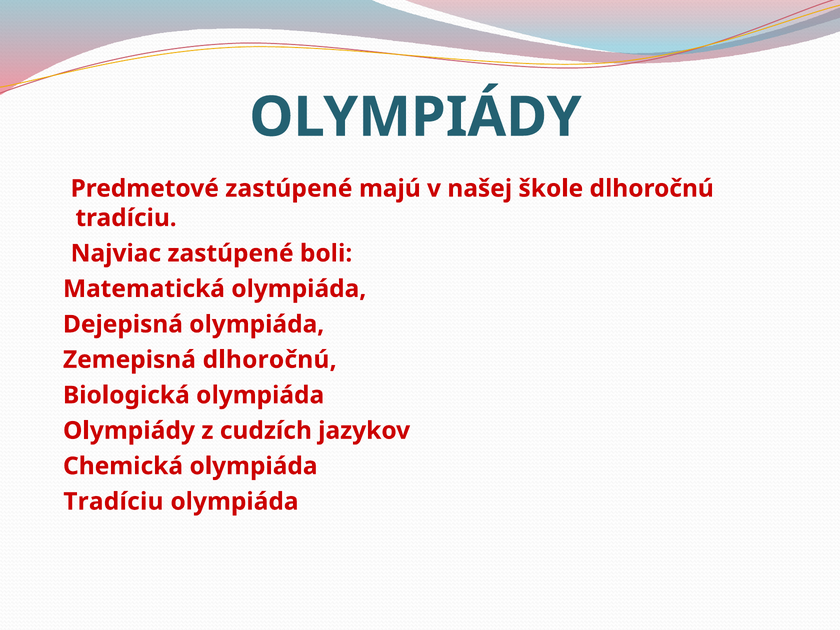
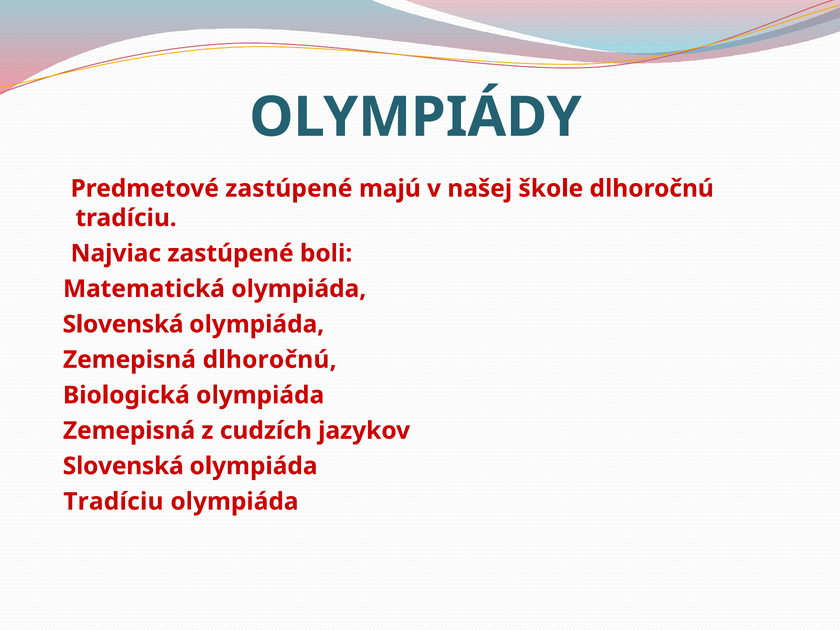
Dejepisná: Dejepisná -> Slovenská (123, 324)
Olympiády: Olympiády -> Zemepisná (129, 431)
Chemická: Chemická -> Slovenská (123, 466)
